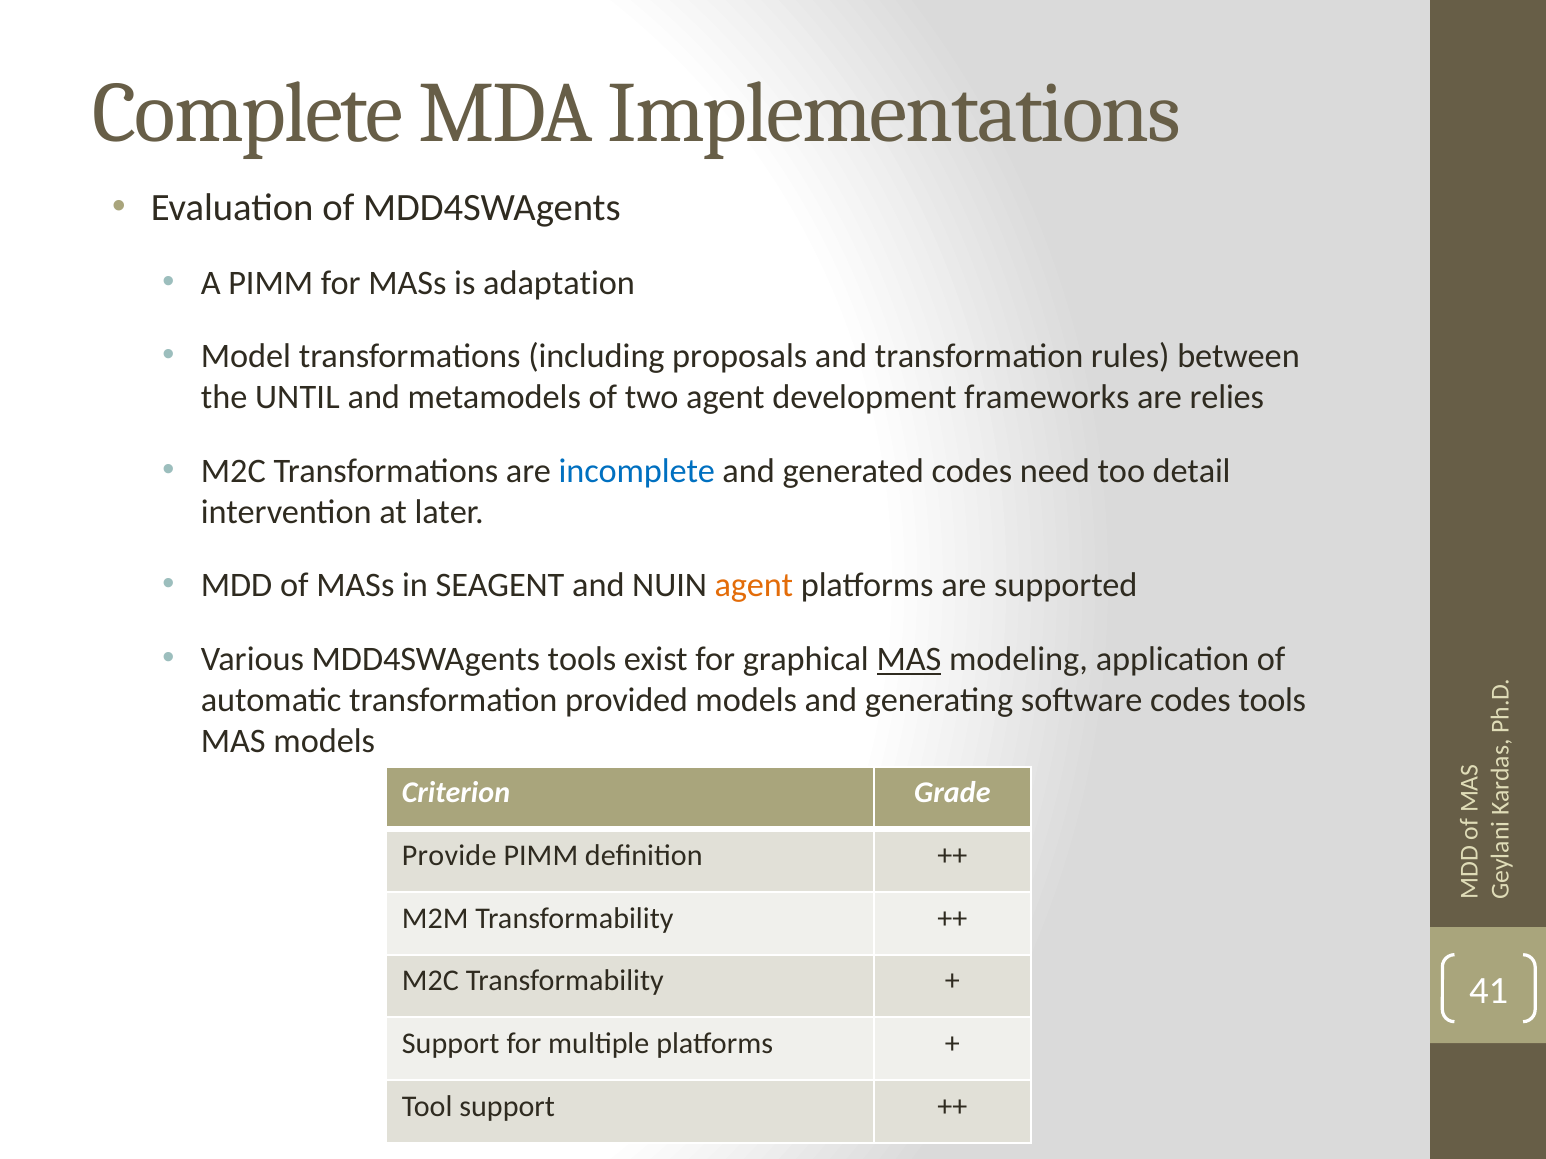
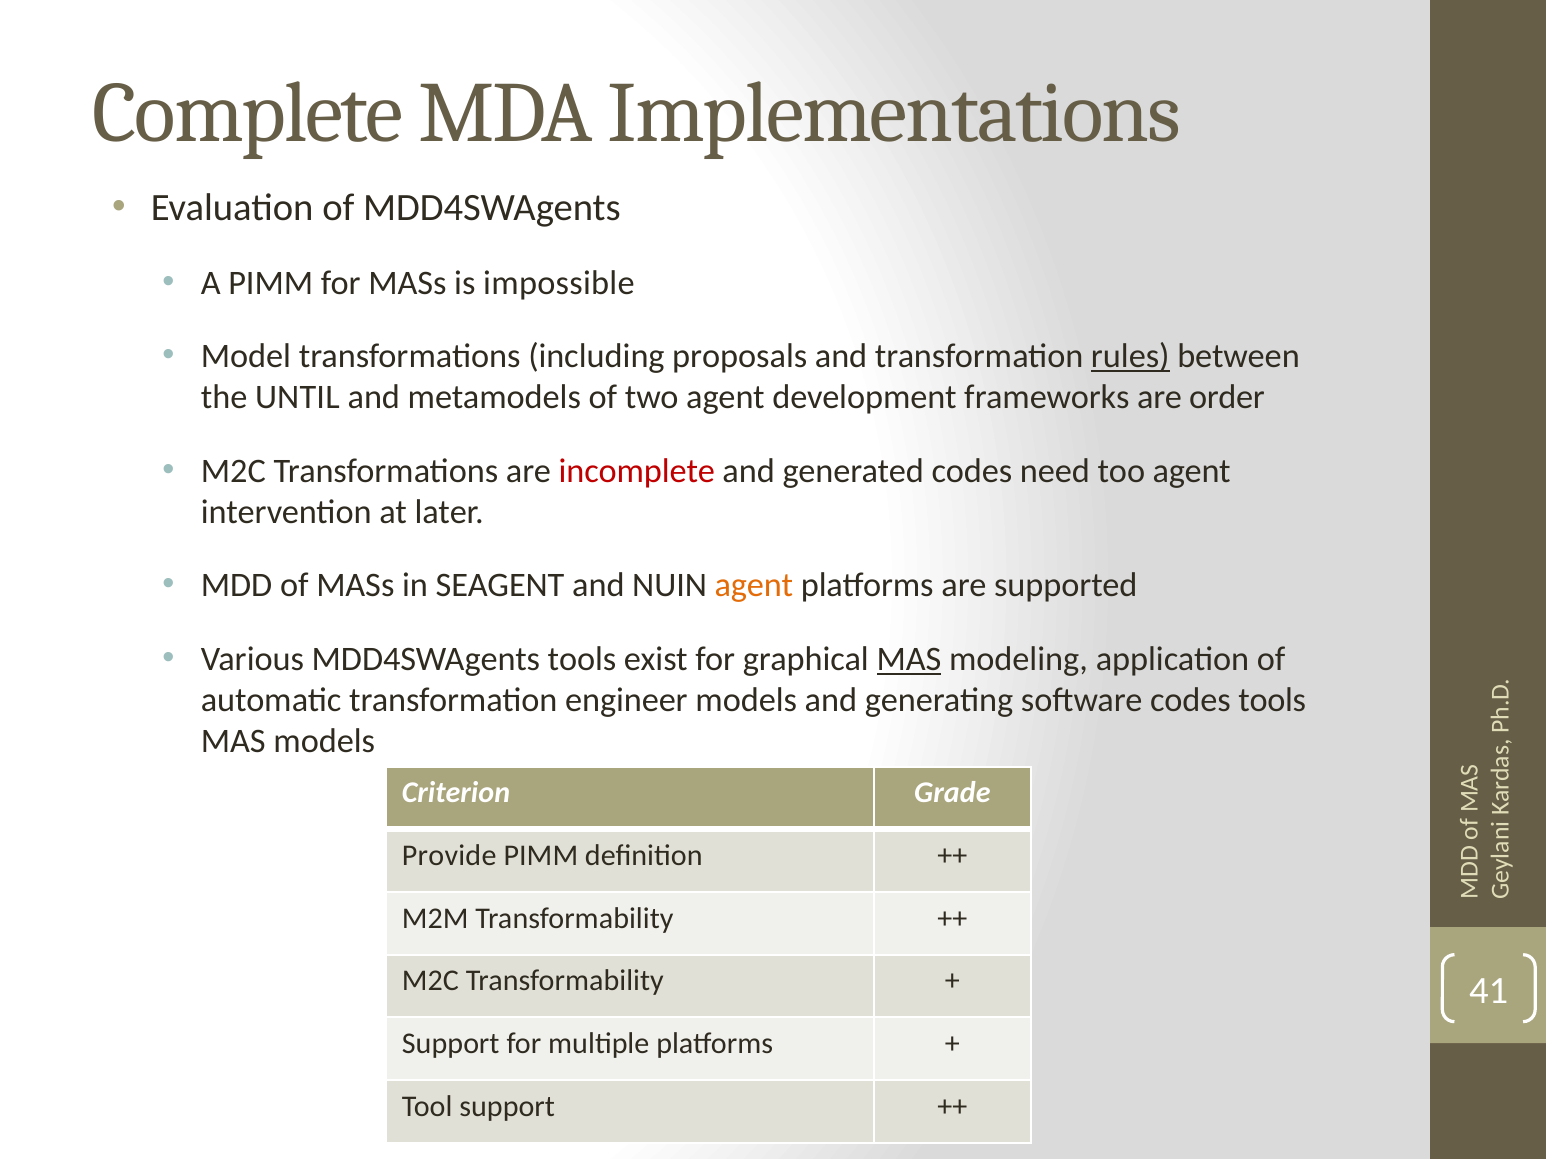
adaptation: adaptation -> impossible (559, 283)
rules underline: none -> present (1130, 357)
relies: relies -> order (1227, 398)
incomplete colour: blue -> red (637, 471)
too detail: detail -> agent (1192, 471)
provided: provided -> engineer (626, 700)
